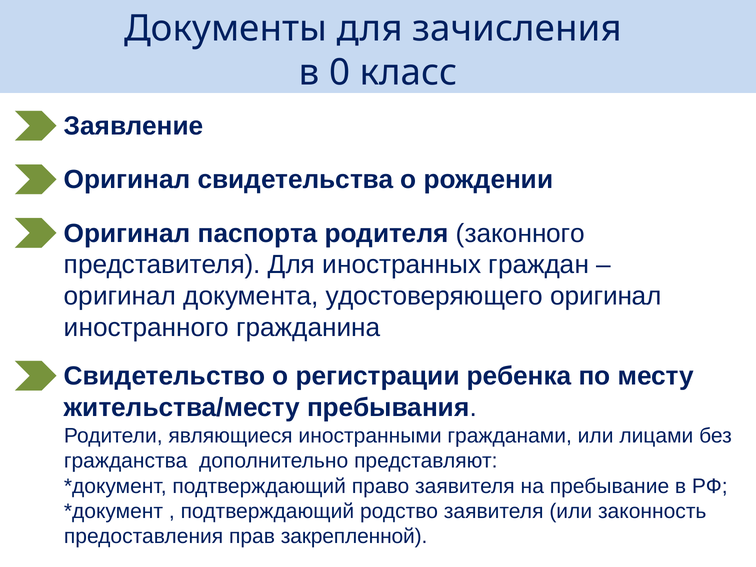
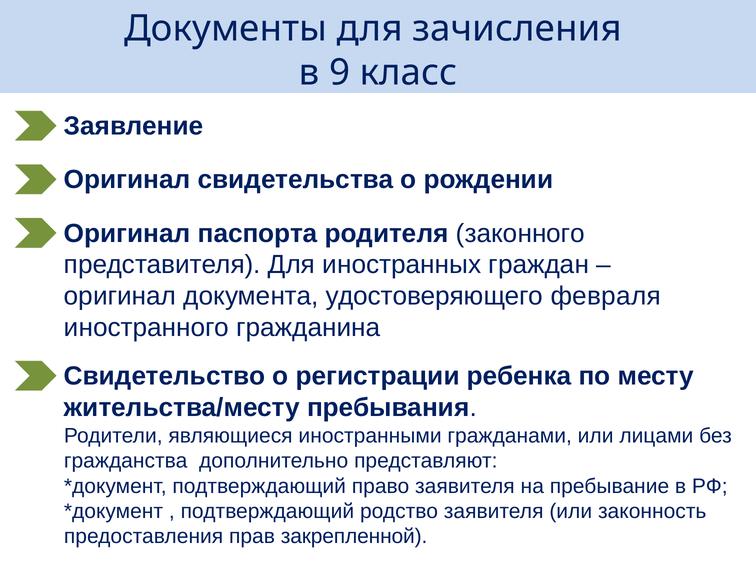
0: 0 -> 9 (340, 72)
удостоверяющего оригинал: оригинал -> февраля (606, 296)
